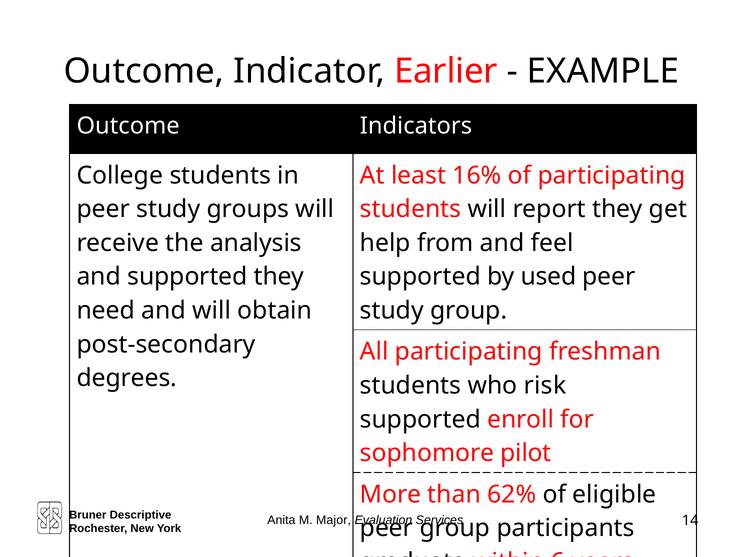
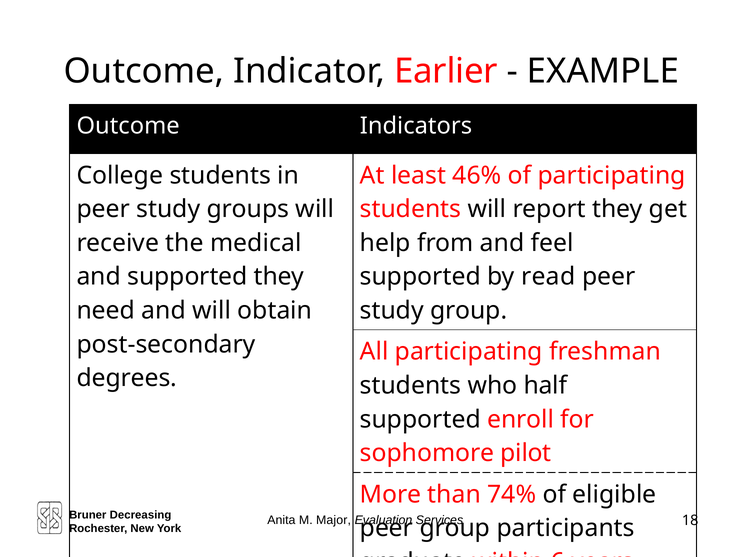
16%: 16% -> 46% (477, 175)
analysis: analysis -> medical (256, 243)
used: used -> read (548, 277)
risk: risk -> half (545, 386)
62%: 62% -> 74% (512, 495)
Descriptive: Descriptive -> Decreasing (141, 515)
14: 14 -> 18 (690, 521)
